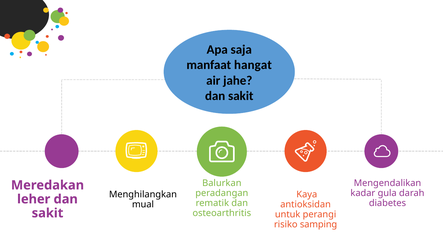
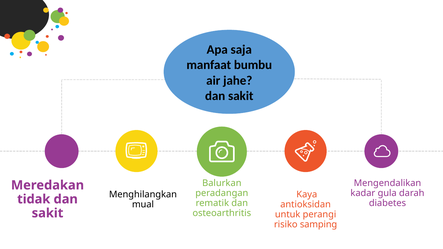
hangat: hangat -> bumbu (253, 65)
leher: leher -> tidak (34, 199)
